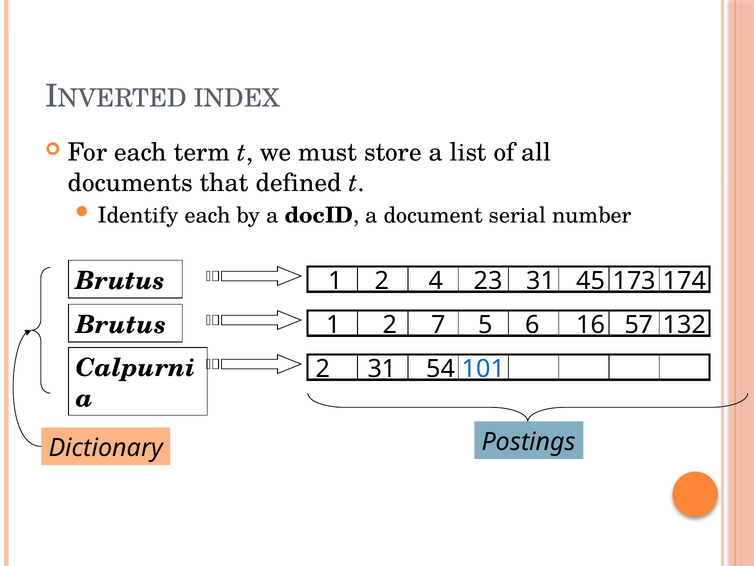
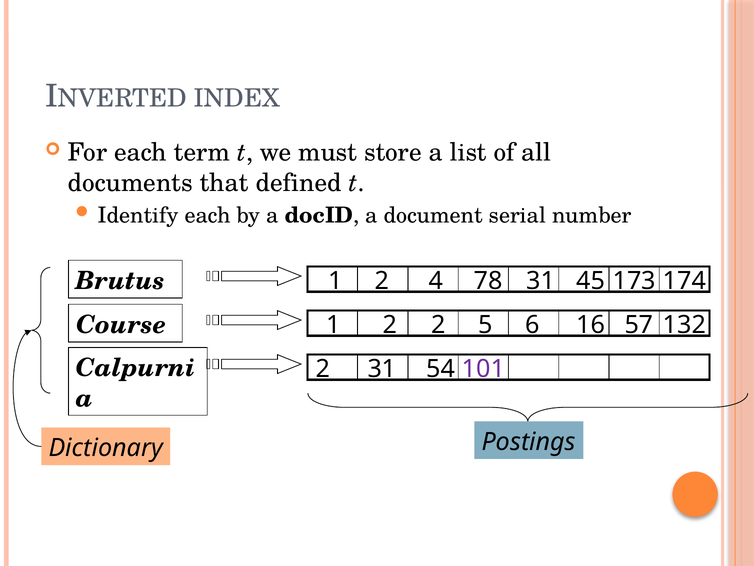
23: 23 -> 78 (488, 281)
Brutus: Brutus -> Course (121, 325)
2 7: 7 -> 2 (438, 325)
101 colour: blue -> purple (483, 369)
